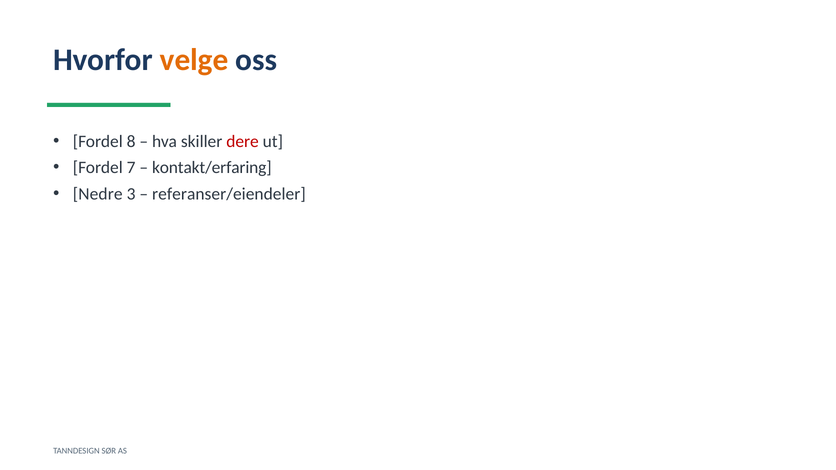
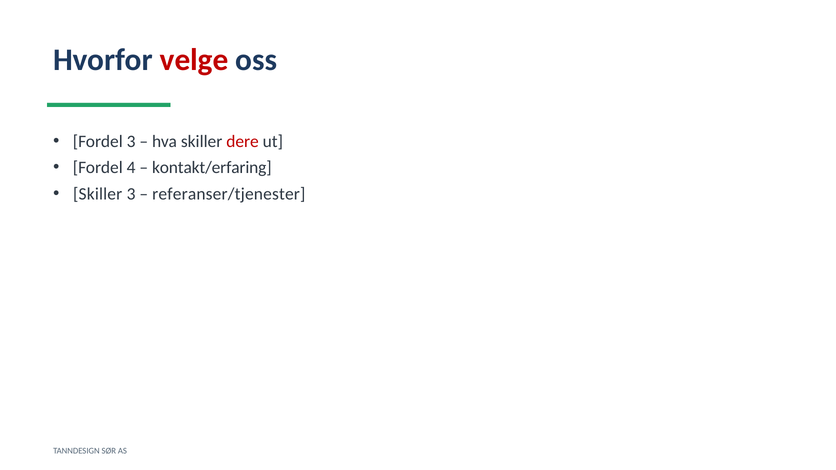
velge colour: orange -> red (194, 60)
Fordel 8: 8 -> 3 (131, 142)
7: 7 -> 4 (131, 168)
Nedre: Nedre -> Skiller (98, 194)
referanser/eiendeler: referanser/eiendeler -> referanser/tjenester (229, 194)
